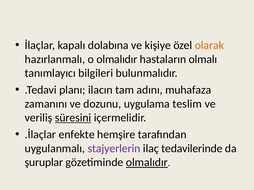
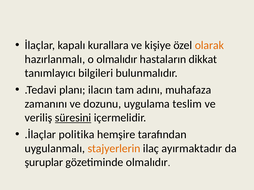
dolabına: dolabına -> kurallara (108, 45)
olmalı: olmalı -> dikkat (203, 59)
enfekte: enfekte -> politika (77, 135)
stajyerlerin colour: purple -> orange (114, 149)
tedavilerinde: tedavilerinde -> ayırmaktadır (192, 149)
olmalıdır underline: present -> none (147, 163)
